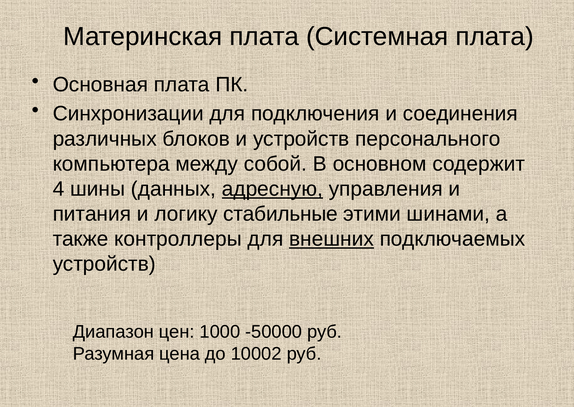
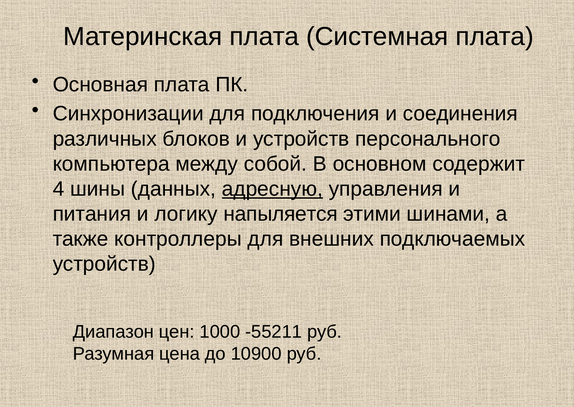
стабильные: стабильные -> напыляется (281, 214)
внешних underline: present -> none (332, 239)
-50000: -50000 -> -55211 (274, 332)
10002: 10002 -> 10900 (256, 354)
